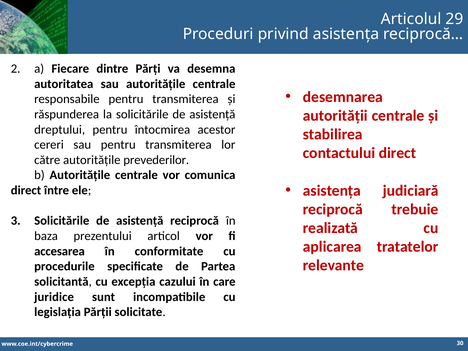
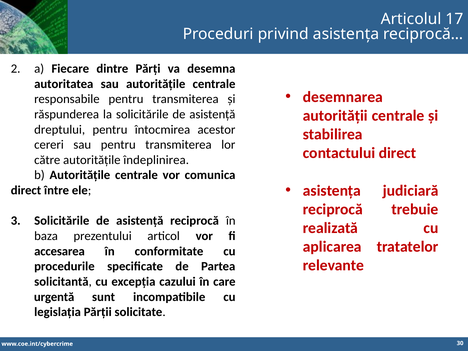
29: 29 -> 17 (454, 19)
prevederilor: prevederilor -> îndeplinirea (156, 160)
juridice: juridice -> urgentă (54, 297)
